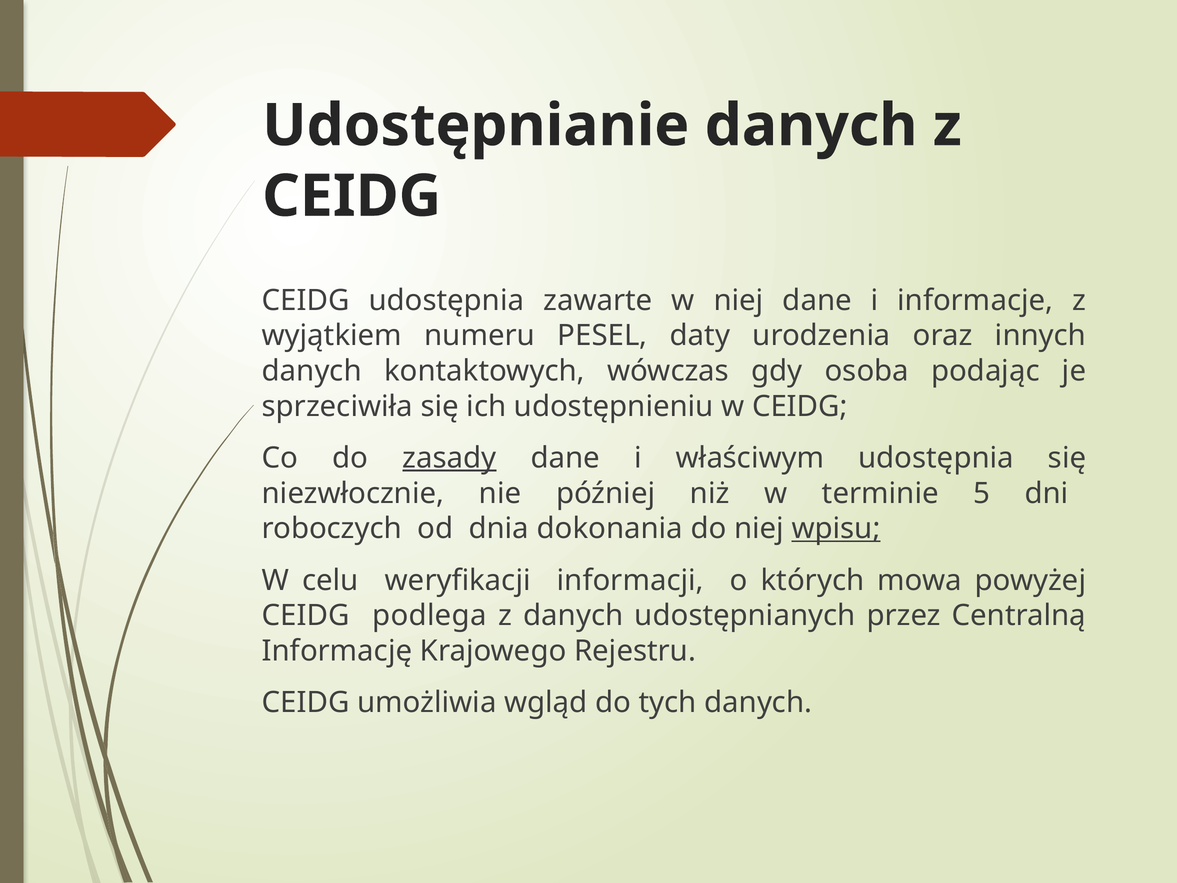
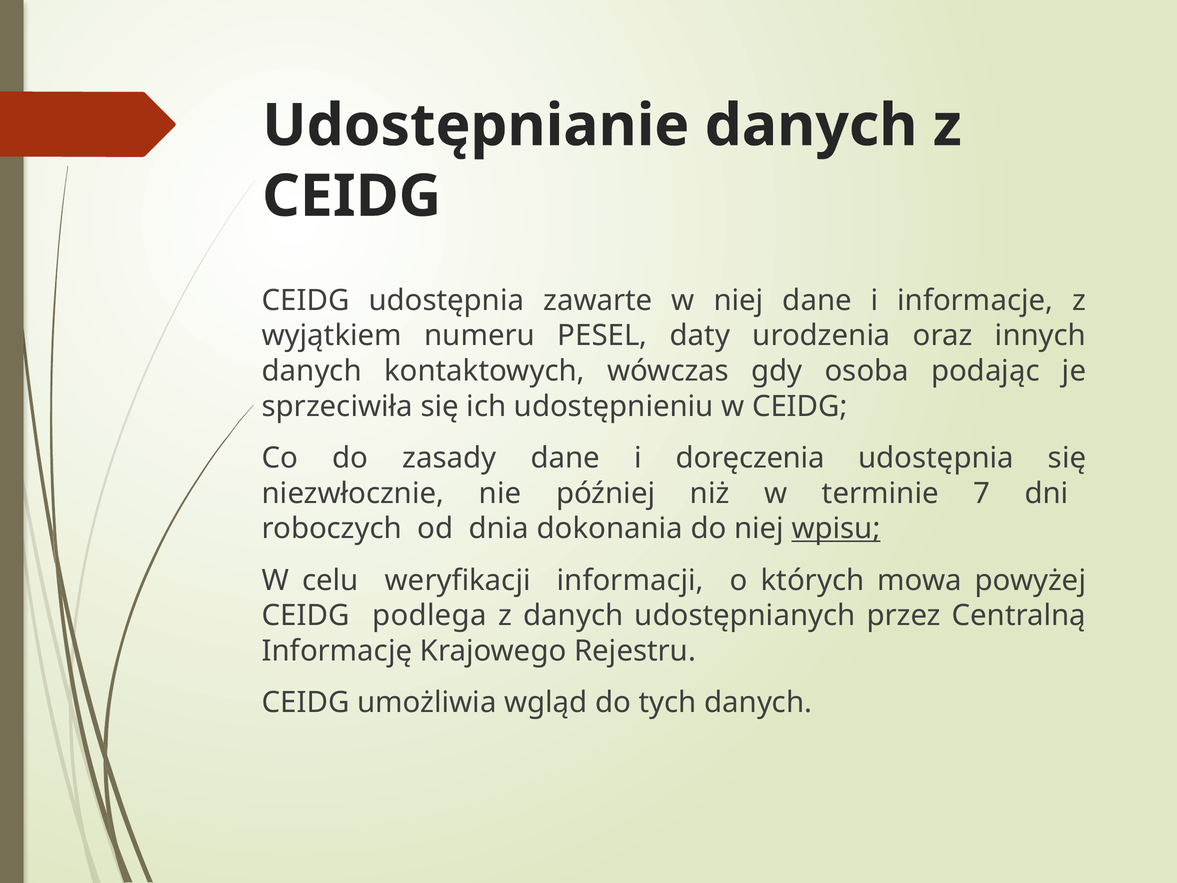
zasady underline: present -> none (449, 458)
właściwym: właściwym -> doręczenia (750, 458)
5: 5 -> 7 (982, 493)
